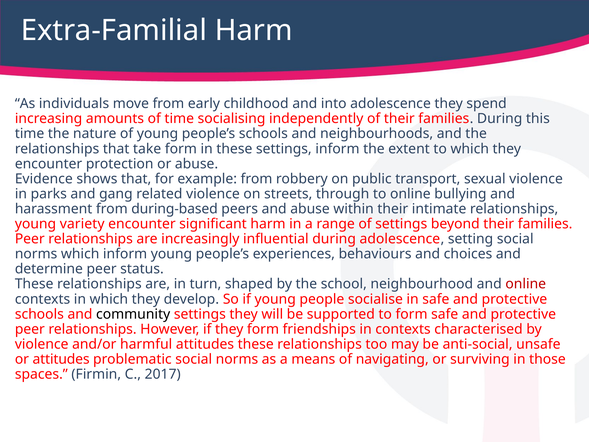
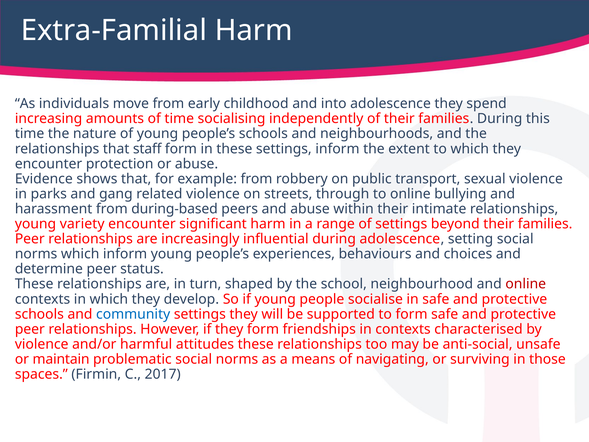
take: take -> staff (147, 149)
community colour: black -> blue (133, 314)
or attitudes: attitudes -> maintain (61, 359)
